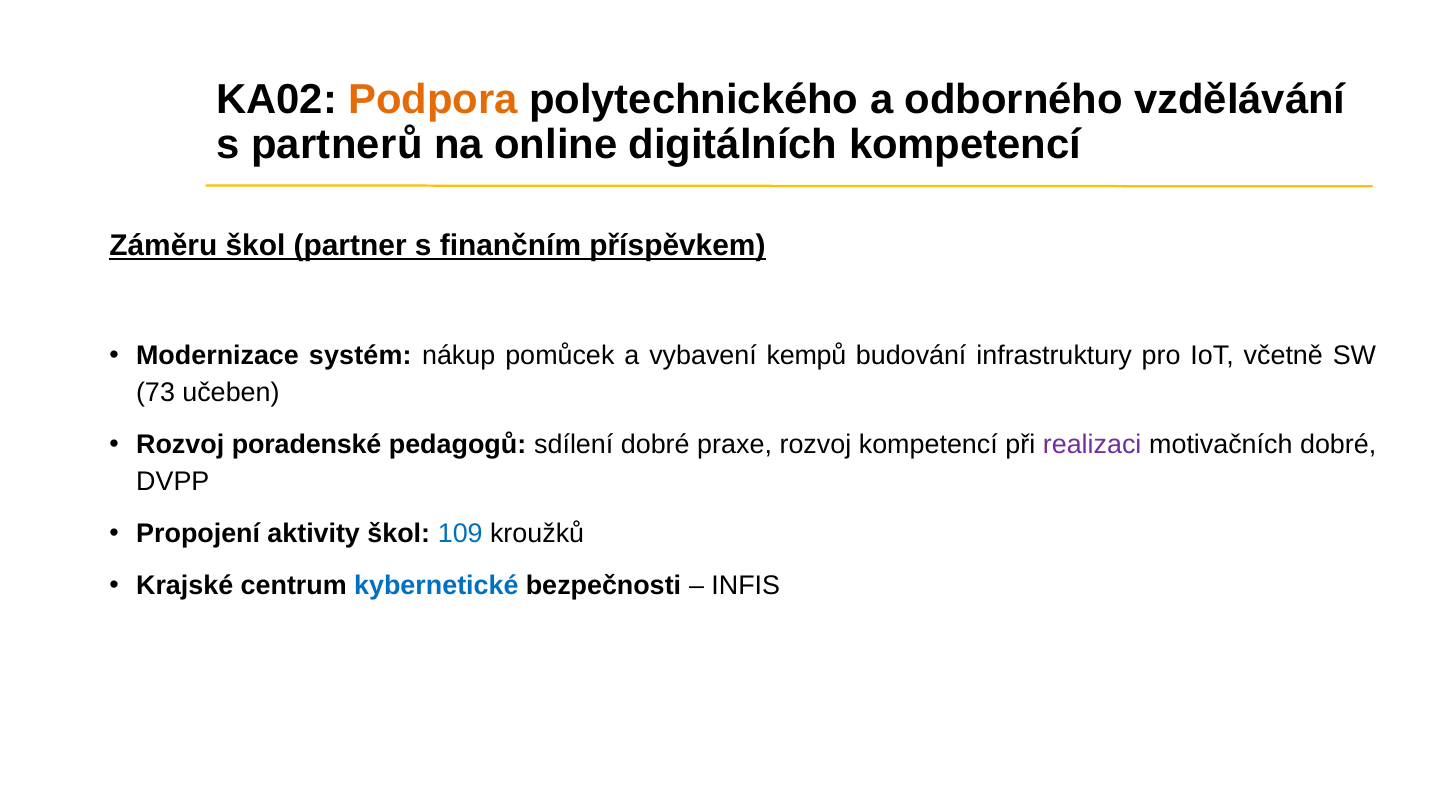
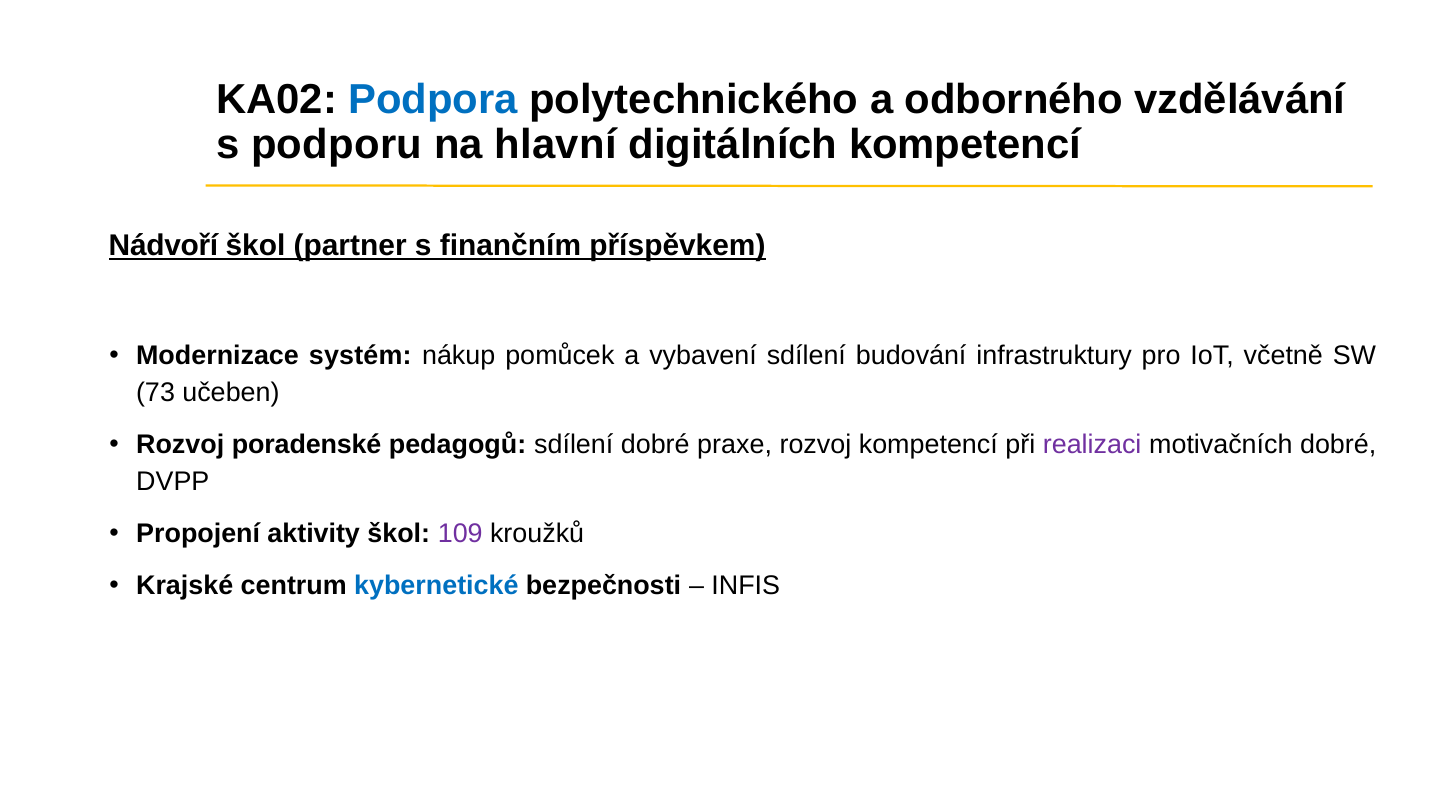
Podpora colour: orange -> blue (433, 100)
partnerů: partnerů -> podporu (337, 145)
online: online -> hlavní (556, 145)
Záměru: Záměru -> Nádvoří (163, 246)
vybavení kempů: kempů -> sdílení (806, 355)
109 colour: blue -> purple (460, 534)
